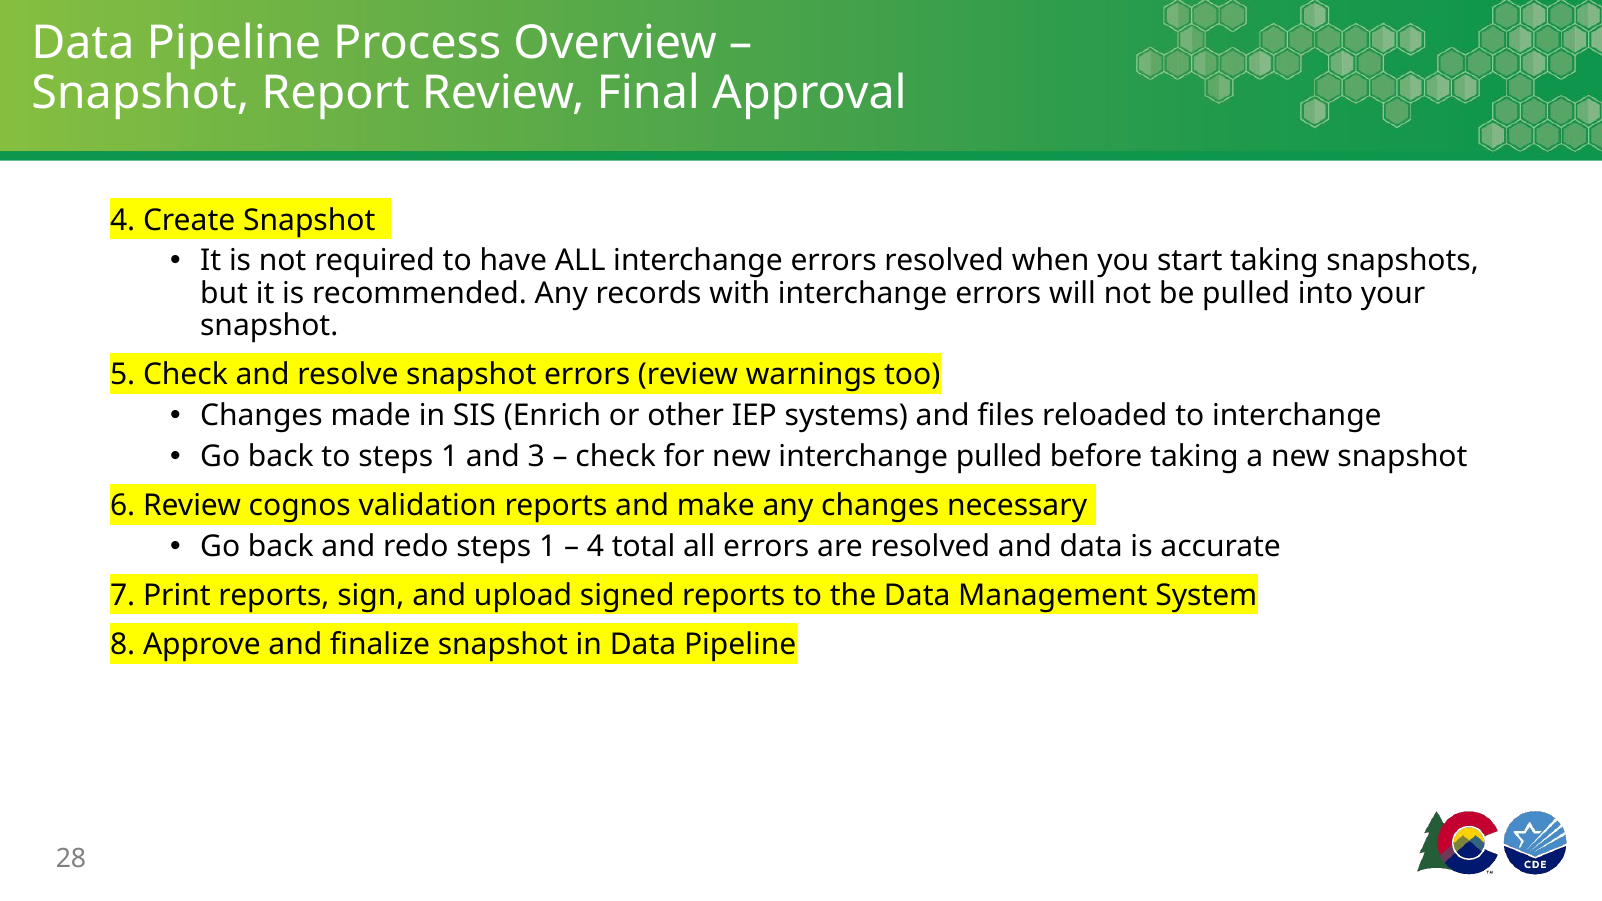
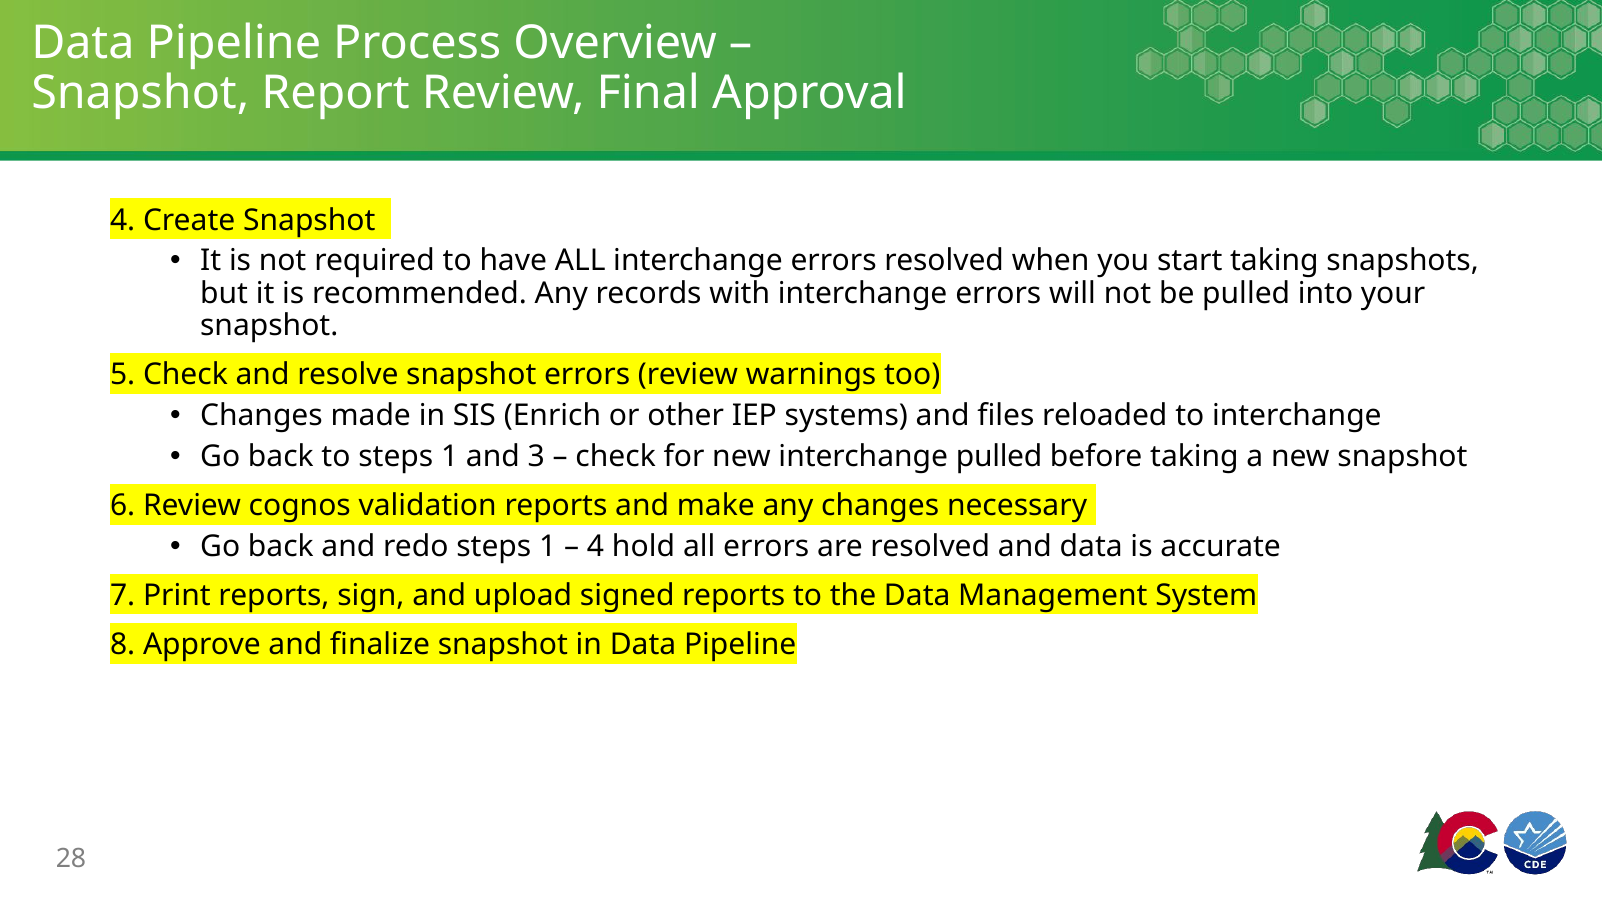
total: total -> hold (644, 547)
